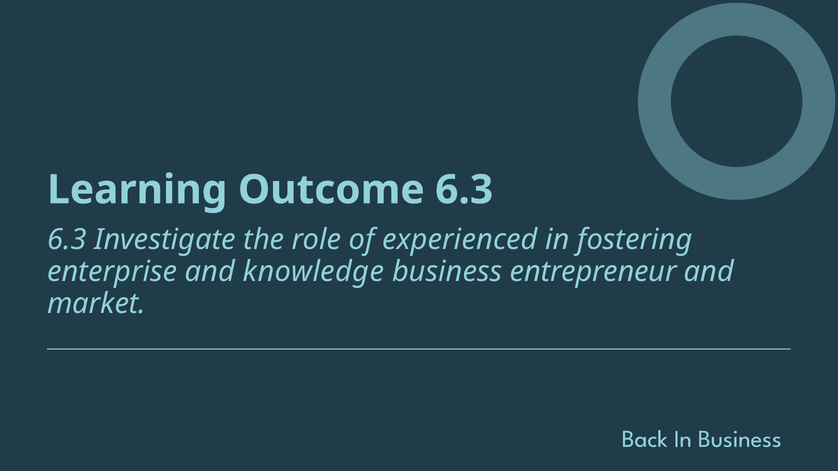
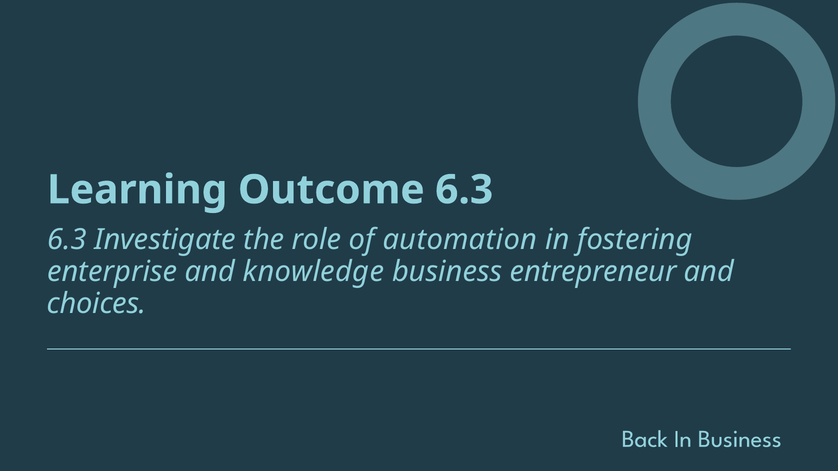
experienced: experienced -> automation (460, 240)
market: market -> choices (97, 304)
